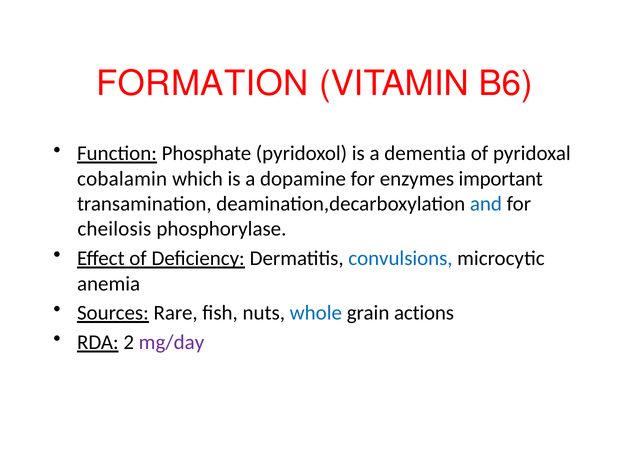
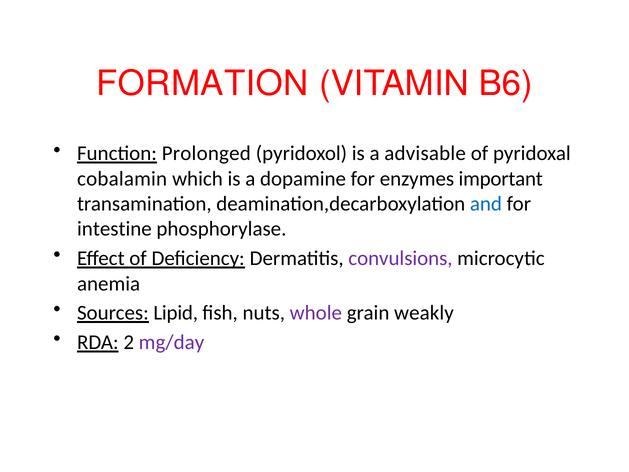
Phosphate: Phosphate -> Prolonged (206, 153)
dementia: dementia -> advisable (425, 153)
cheilosis: cheilosis -> intestine (114, 229)
convulsions colour: blue -> purple (400, 258)
Rare: Rare -> Lipid (176, 313)
whole colour: blue -> purple (316, 313)
actions: actions -> weakly (424, 313)
